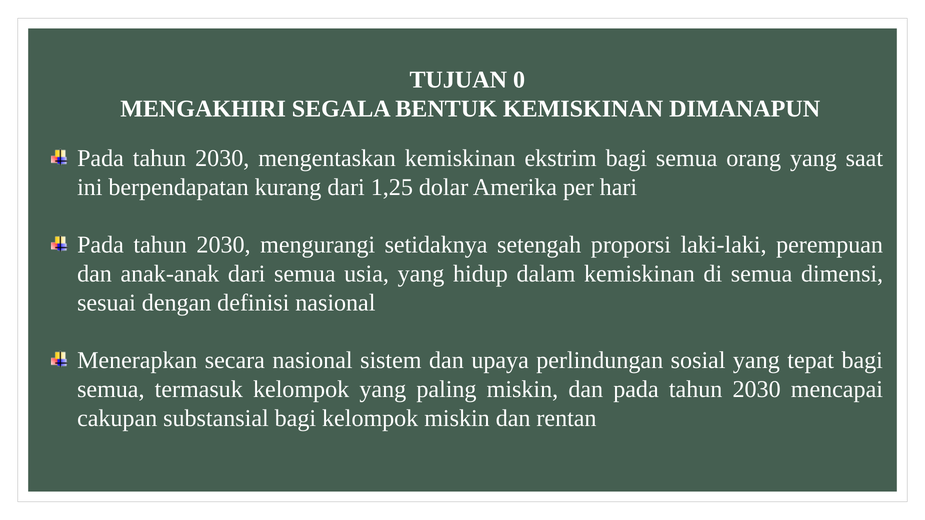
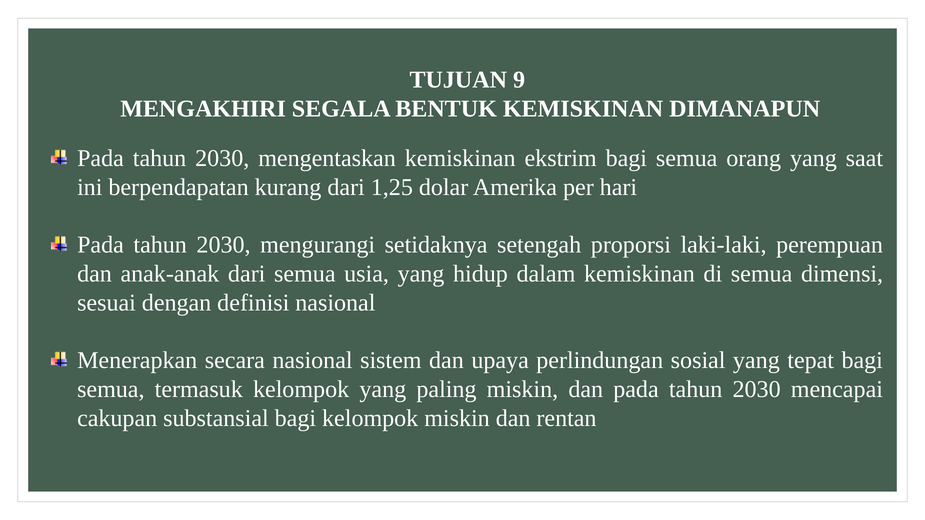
0: 0 -> 9 (519, 80)
